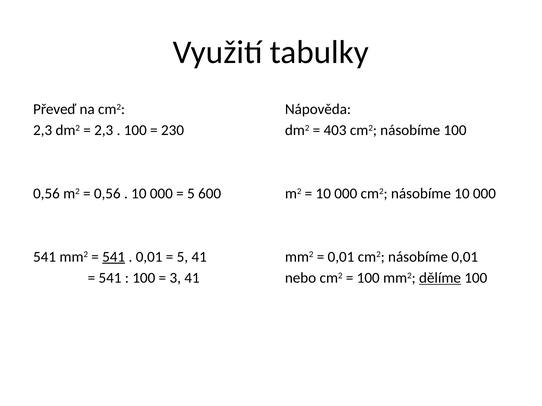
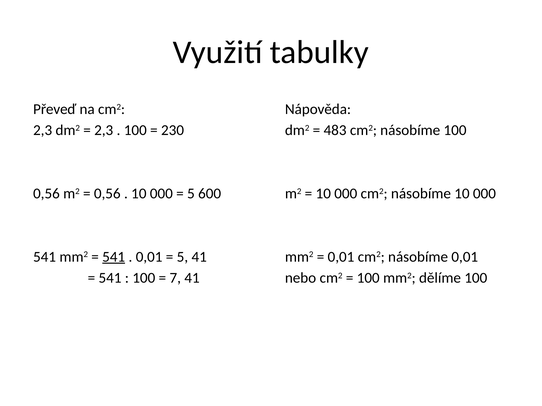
403: 403 -> 483 (335, 130)
3: 3 -> 7 (175, 278)
dělíme underline: present -> none (440, 278)
